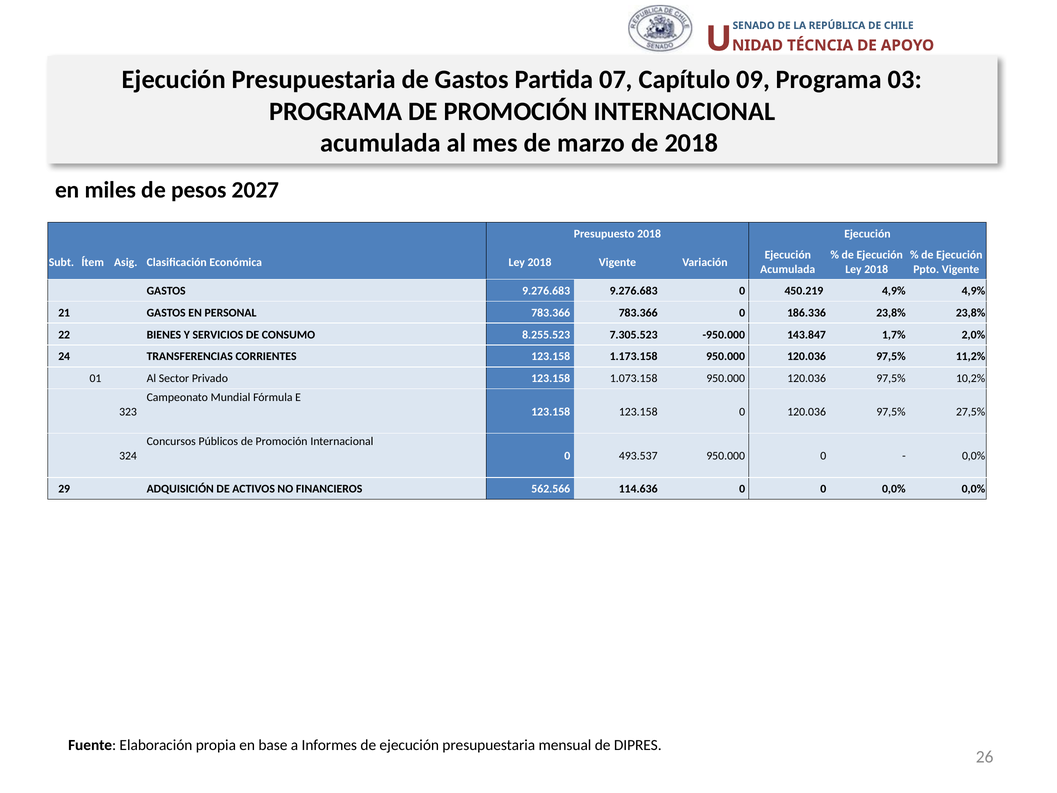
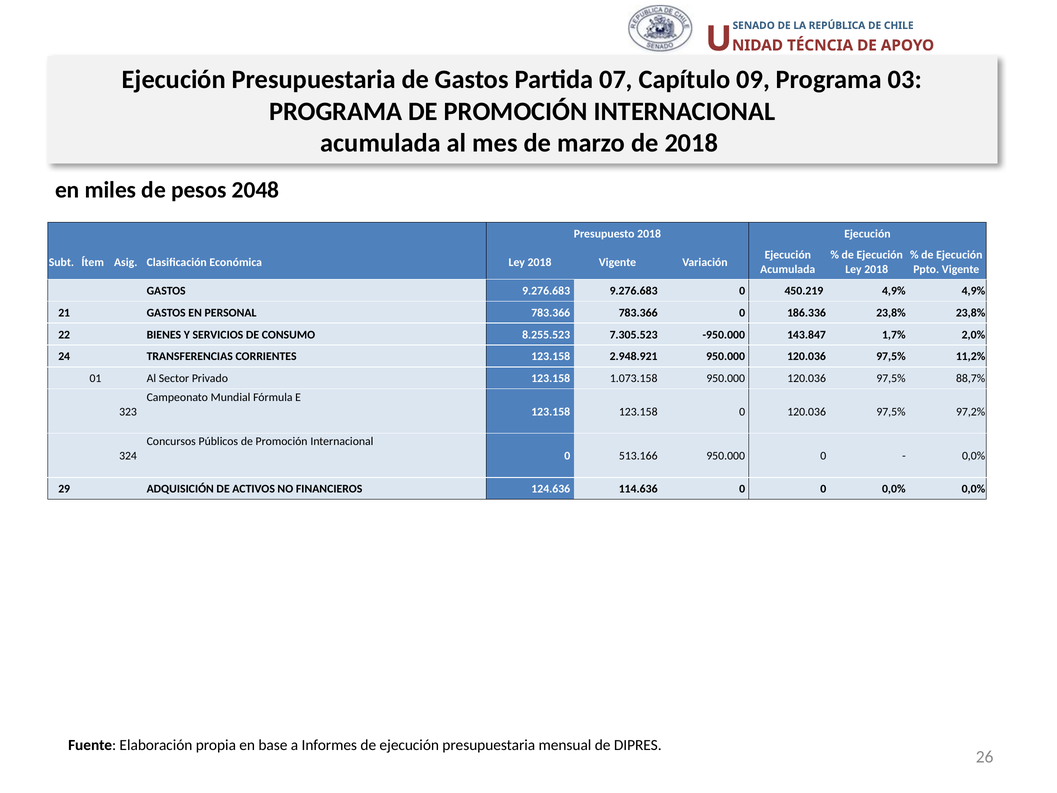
2027: 2027 -> 2048 (256, 190)
1.173.158: 1.173.158 -> 2.948.921 (634, 357)
10,2%: 10,2% -> 88,7% (971, 378)
27,5%: 27,5% -> 97,2% (971, 412)
493.537: 493.537 -> 513.166 (638, 456)
562.566: 562.566 -> 124.636 (551, 489)
